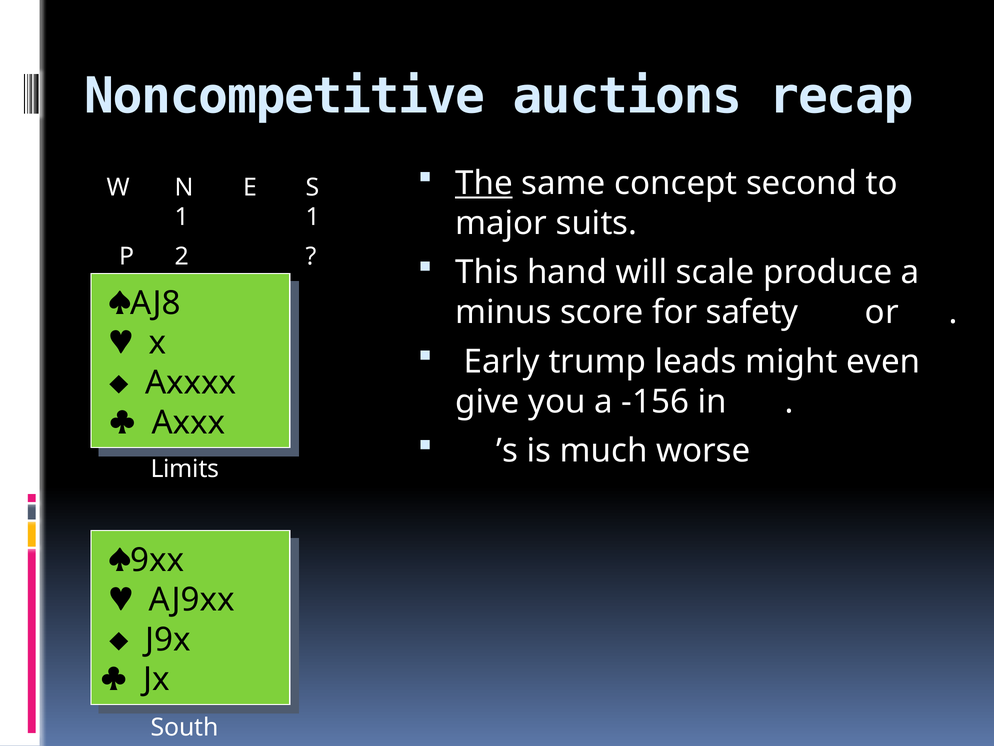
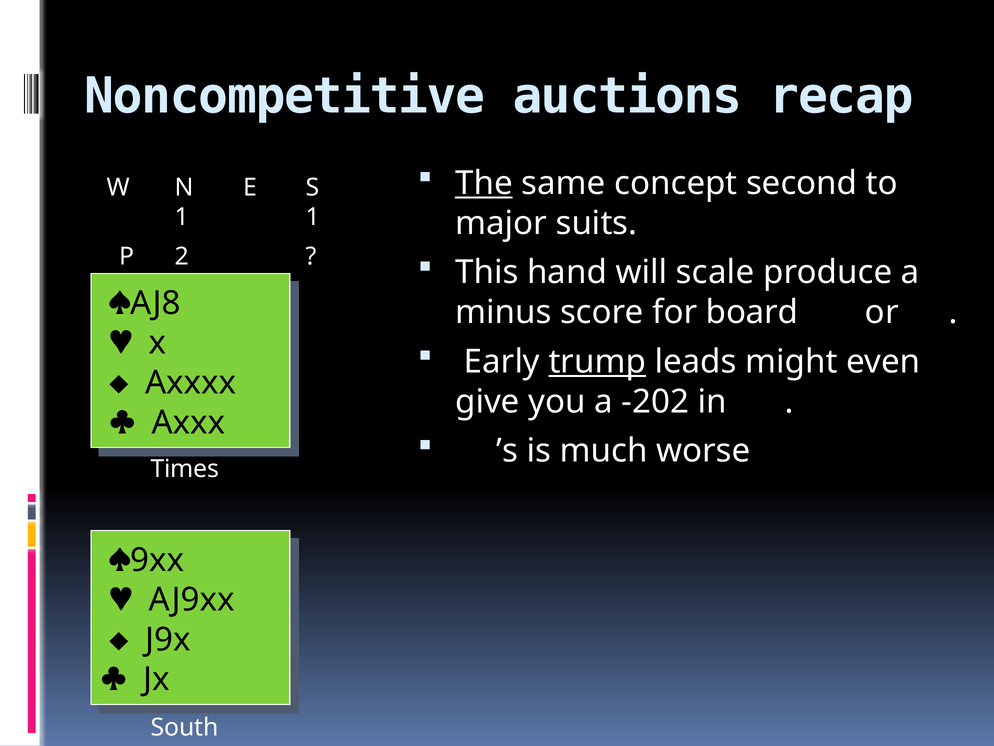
safety: safety -> board (752, 312)
trump underline: none -> present (597, 362)
-156: -156 -> -202 (655, 401)
Limits: Limits -> Times (185, 469)
